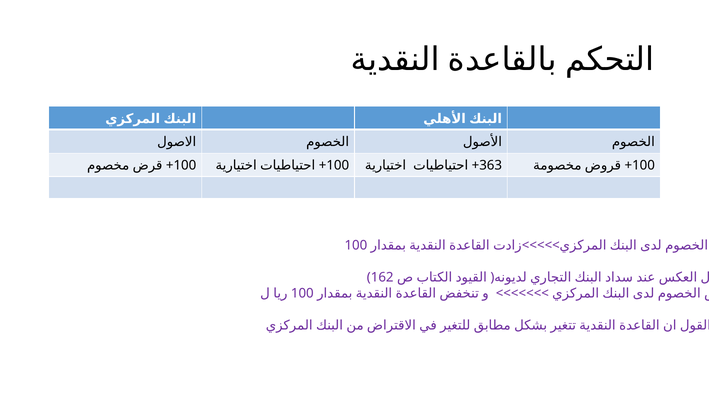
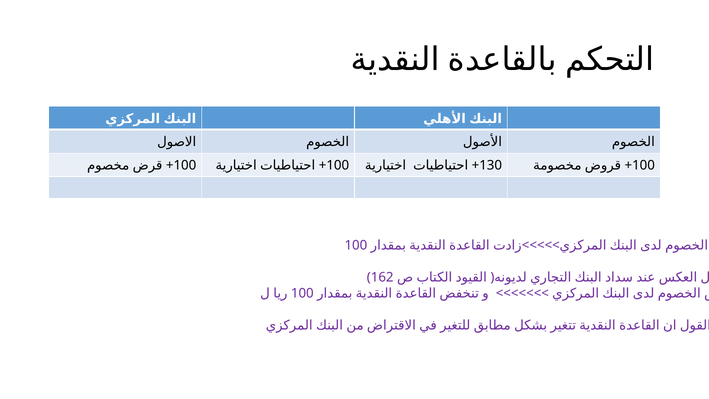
363: 363 -> 130 (491, 165)
